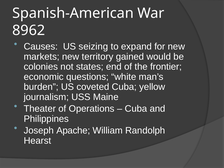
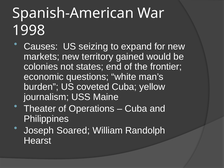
8962: 8962 -> 1998 (29, 30)
Apache: Apache -> Soared (73, 131)
